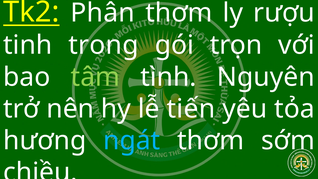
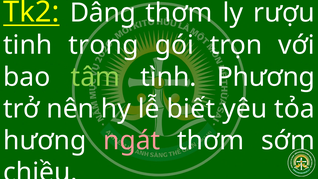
Phân: Phân -> Dâng (103, 13)
Nguyên: Nguyên -> Phương (266, 77)
tiến: tiến -> biết (191, 109)
ngát colour: light blue -> pink (132, 141)
